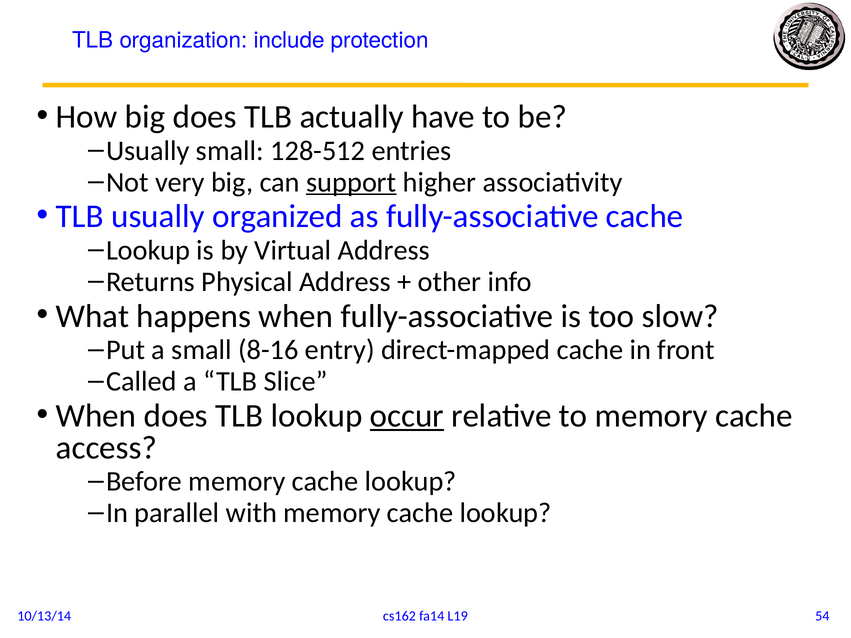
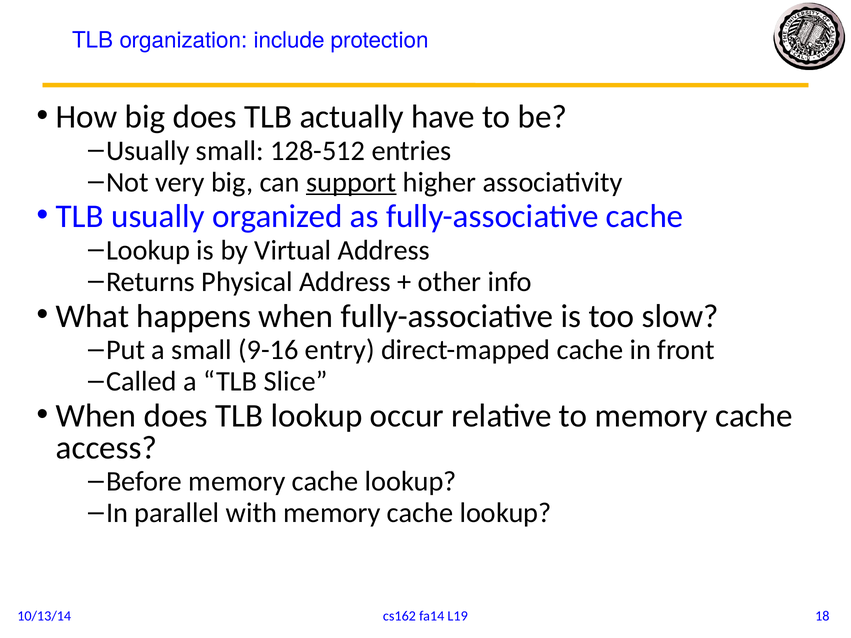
8-16: 8-16 -> 9-16 (268, 350)
occur underline: present -> none (407, 416)
54: 54 -> 18 (822, 616)
